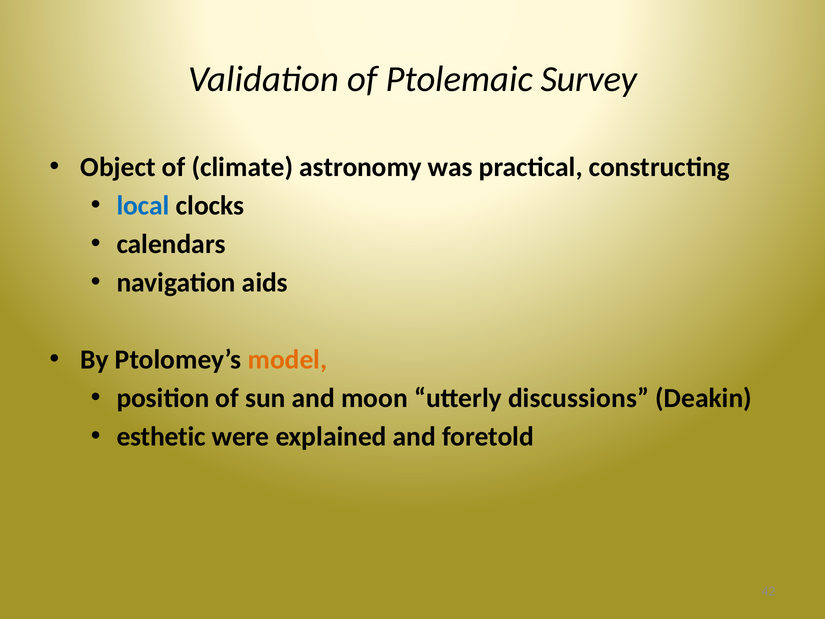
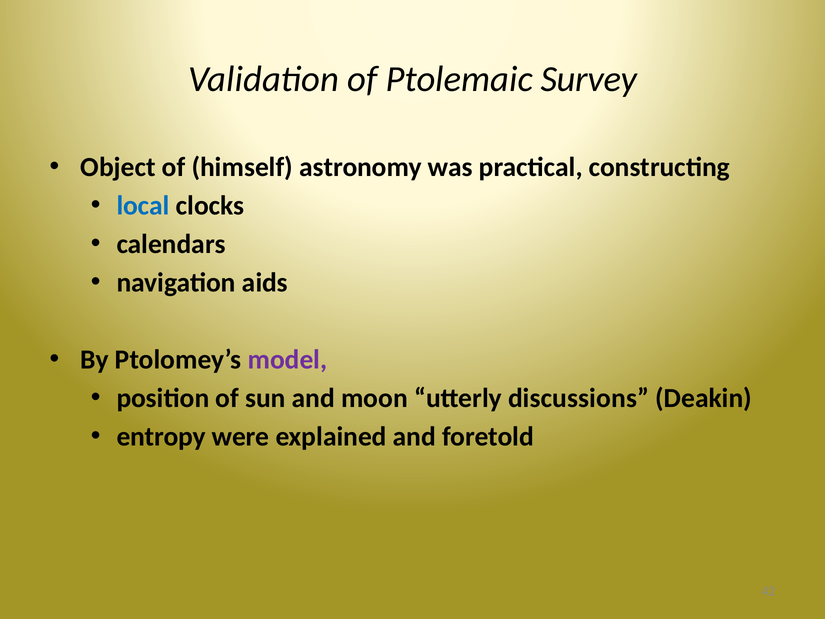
climate: climate -> himself (242, 167)
model colour: orange -> purple (287, 359)
esthetic: esthetic -> entropy (161, 436)
